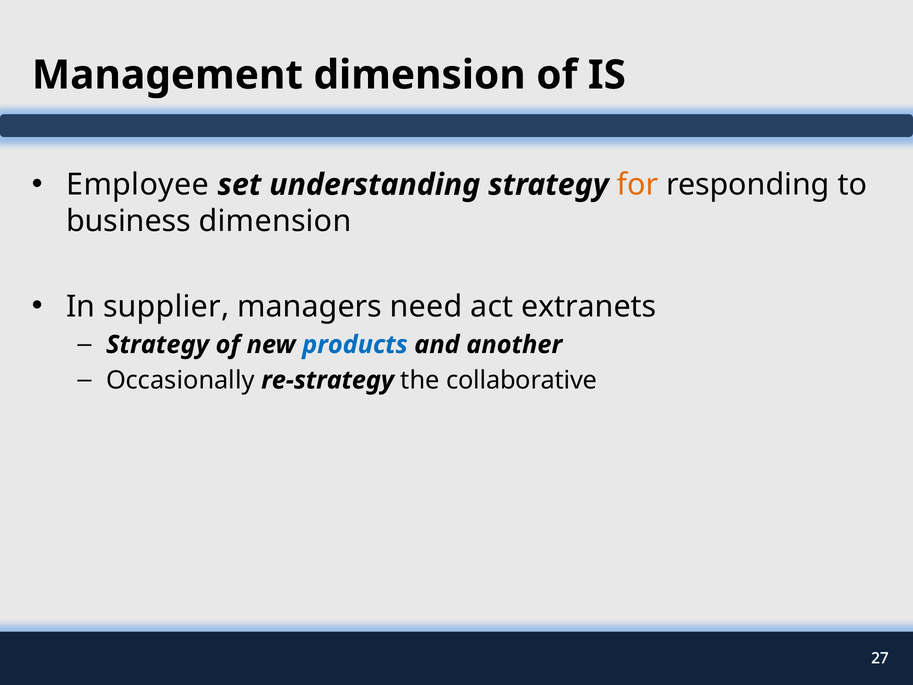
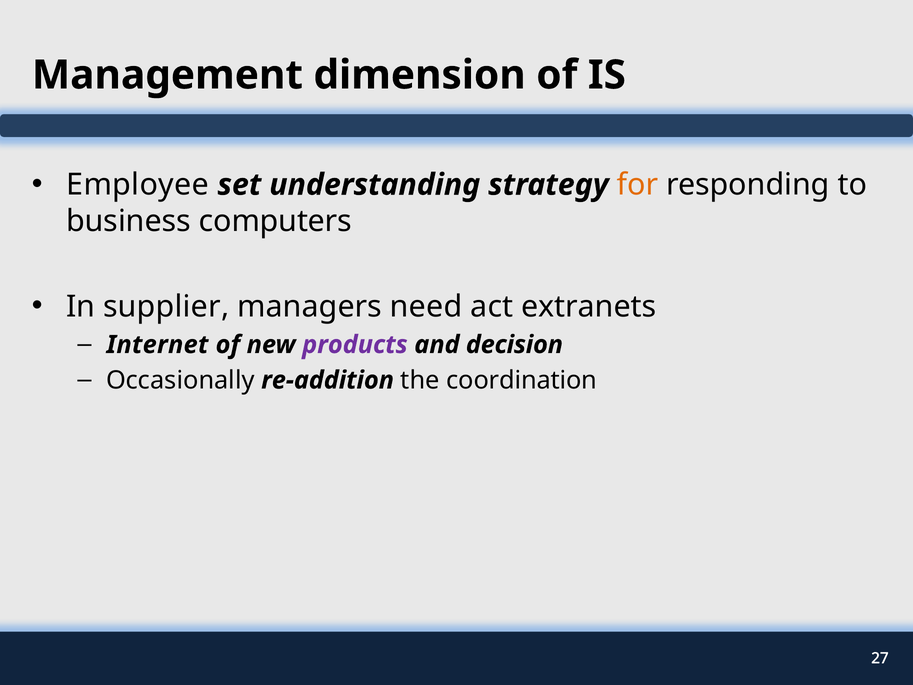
business dimension: dimension -> computers (275, 221)
Strategy: Strategy -> Internet (157, 345)
products colour: blue -> purple (355, 345)
another: another -> decision (514, 345)
re-strategy: re-strategy -> re-addition (328, 380)
collaborative: collaborative -> coordination (522, 380)
